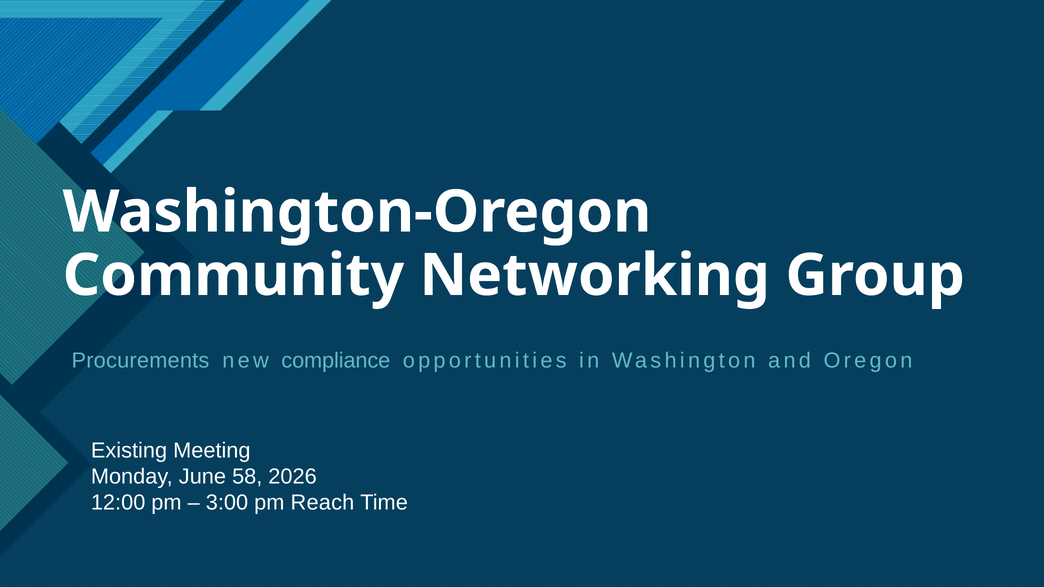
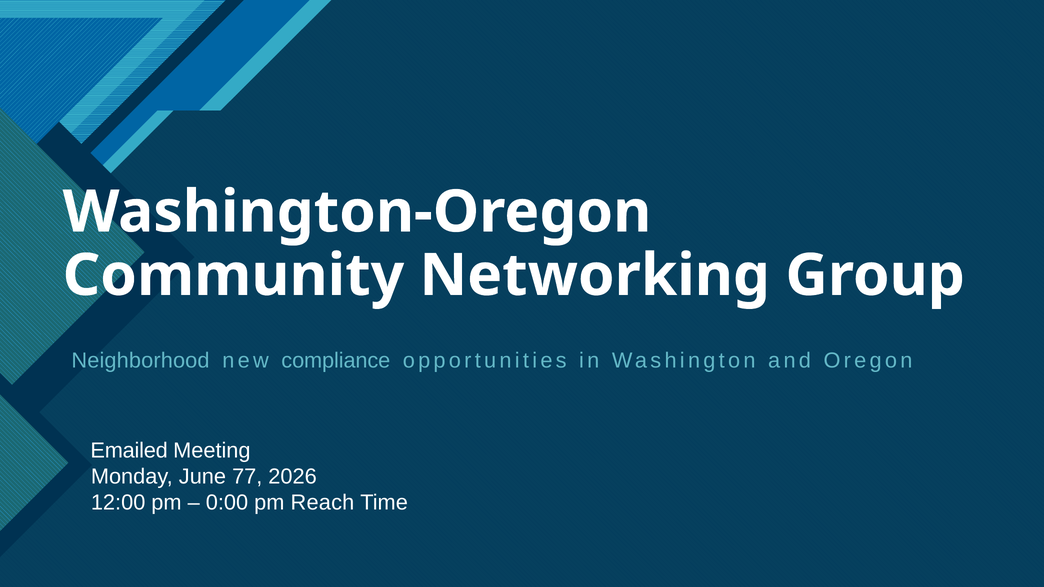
Procurements: Procurements -> Neighborhood (141, 361)
Existing: Existing -> Emailed (129, 451)
58: 58 -> 77 (247, 477)
3:00: 3:00 -> 0:00 (227, 503)
